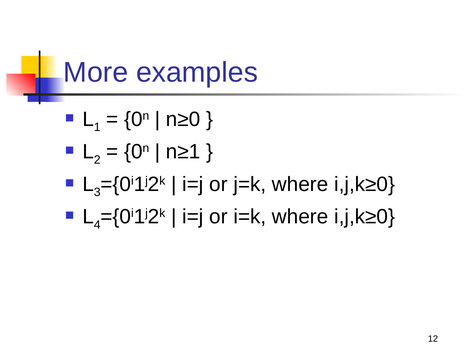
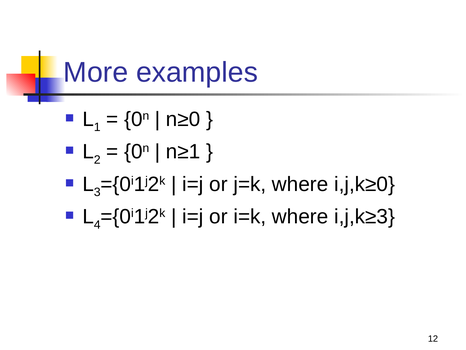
i=k where i,j,k≥0: i,j,k≥0 -> i,j,k≥3 (365, 216)
